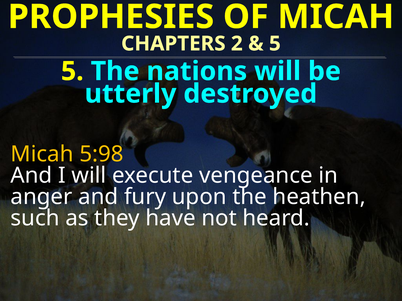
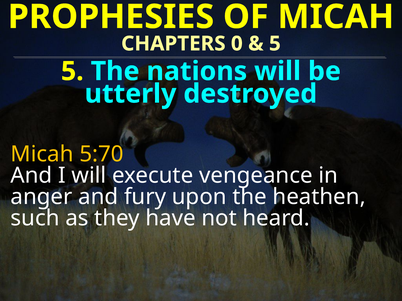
2: 2 -> 0 (237, 44)
5:98: 5:98 -> 5:70 (102, 154)
